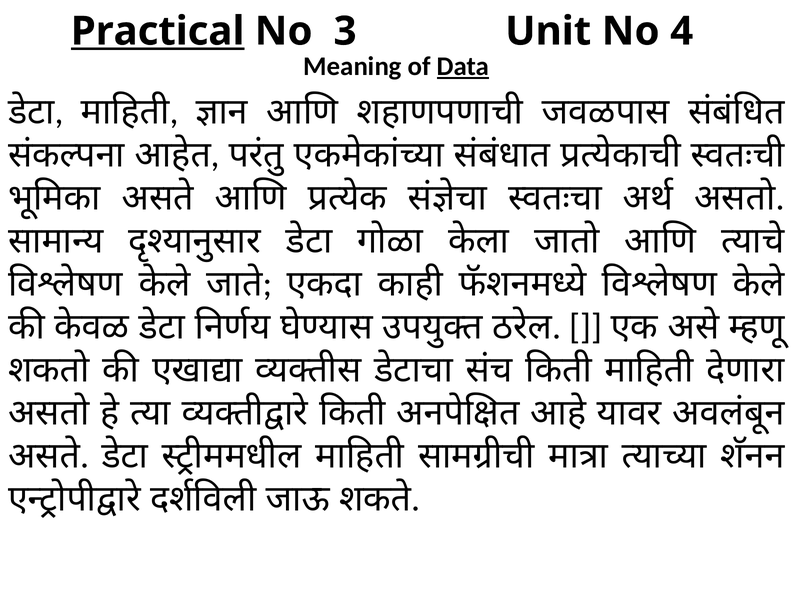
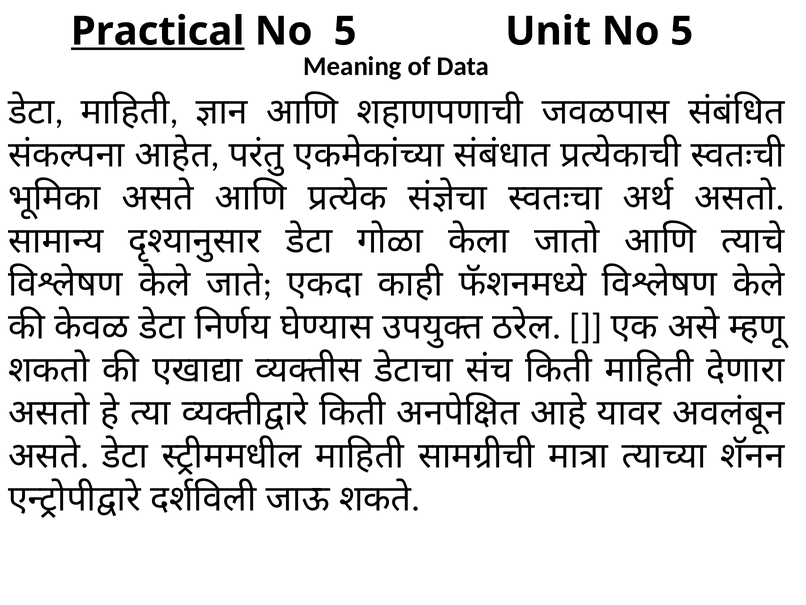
3: 3 -> 5 (345, 31)
Unit No 4: 4 -> 5 (682, 31)
Data underline: present -> none (463, 66)
